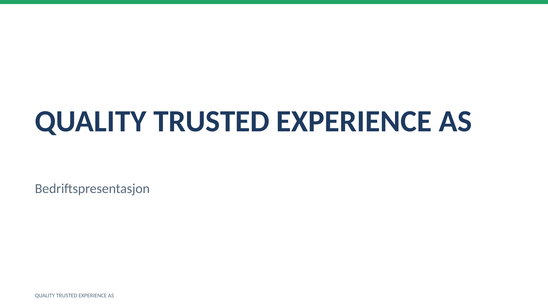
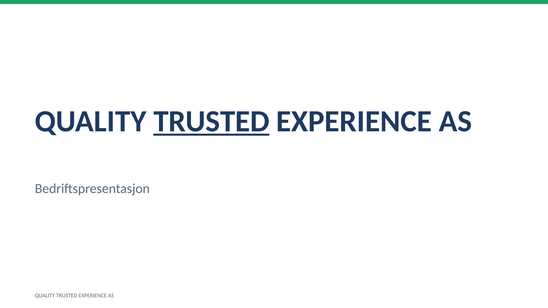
TRUSTED underline: none -> present (211, 122)
